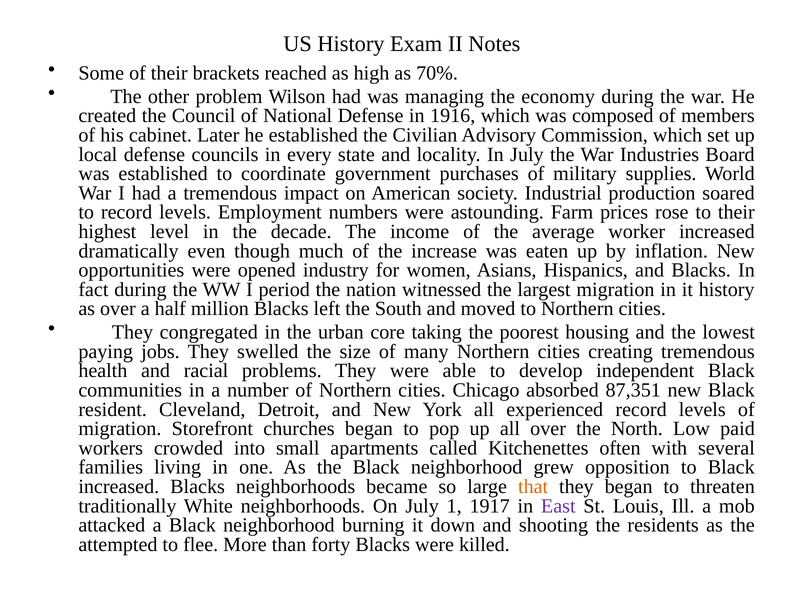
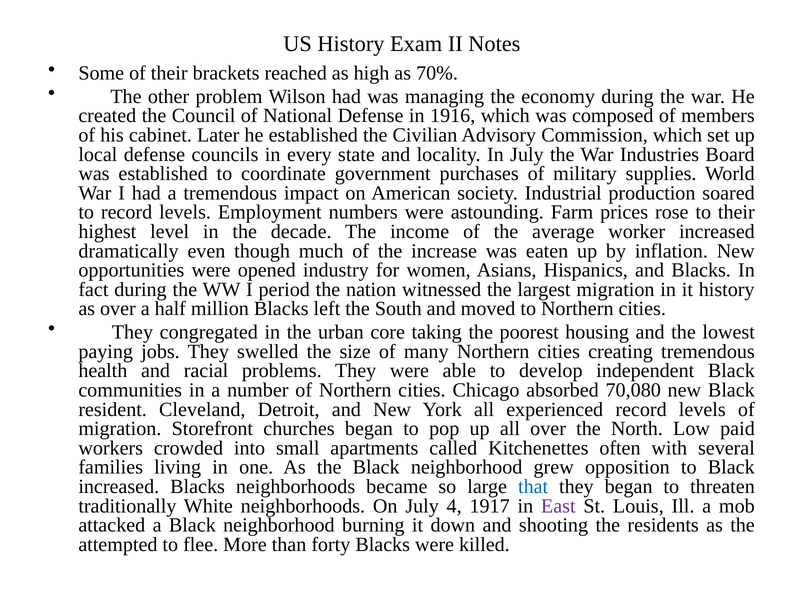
87,351: 87,351 -> 70,080 (633, 390)
that colour: orange -> blue (533, 487)
1: 1 -> 4 (454, 506)
